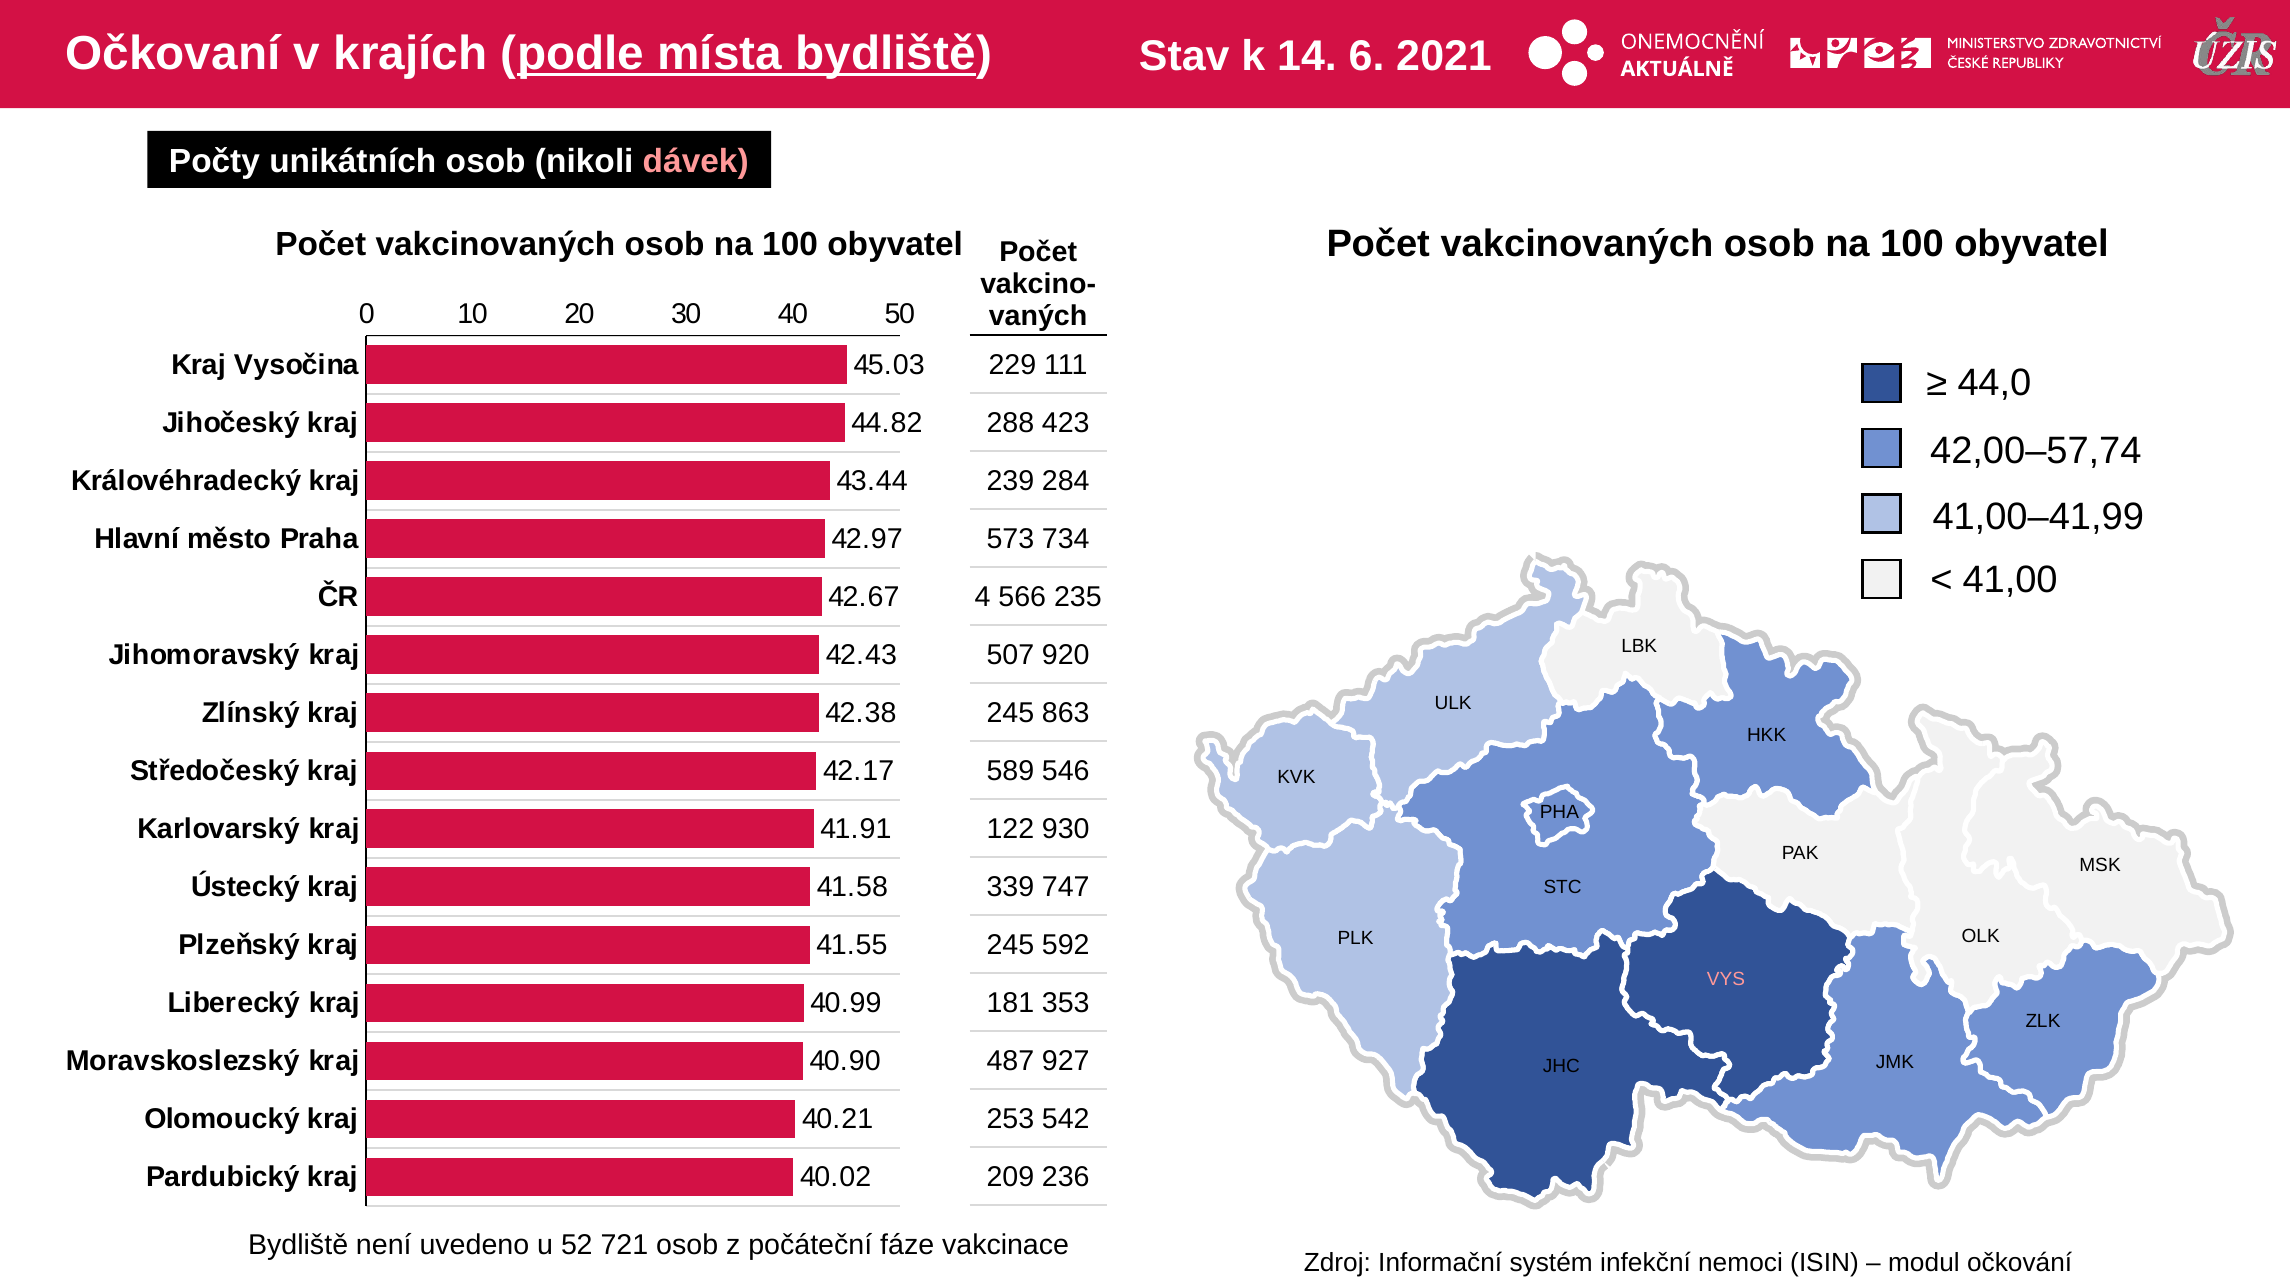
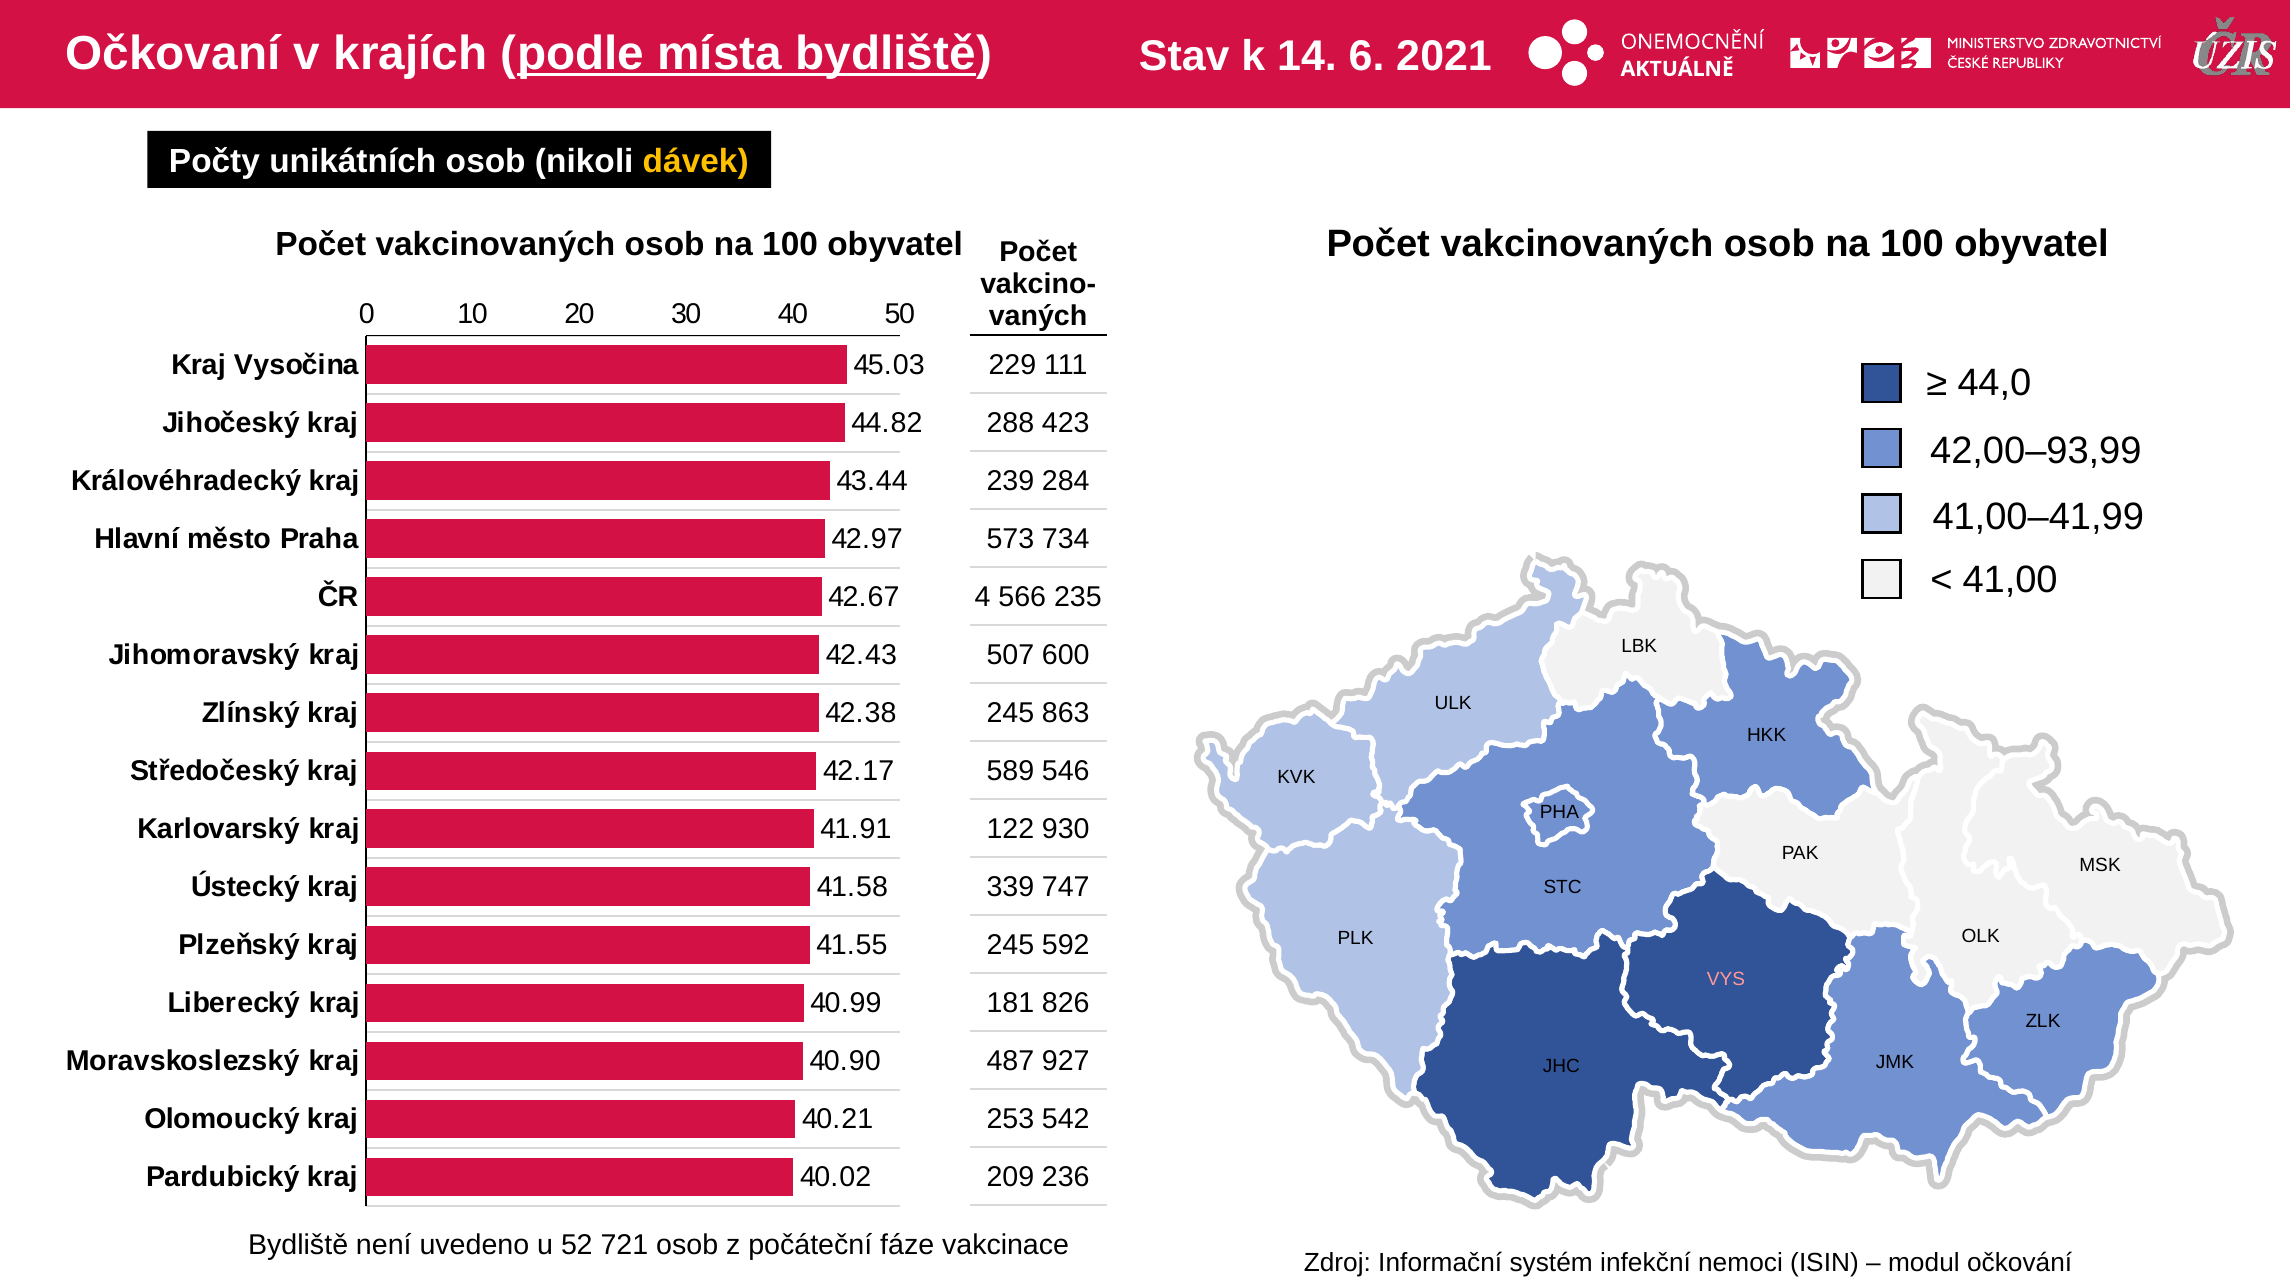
dávek colour: pink -> yellow (696, 162)
42,00–57,74: 42,00–57,74 -> 42,00–93,99 (2036, 451)
920: 920 -> 600 (1066, 655)
353: 353 -> 826 (1066, 1003)
